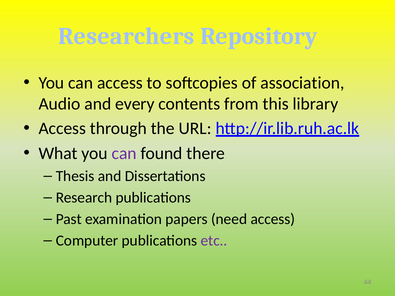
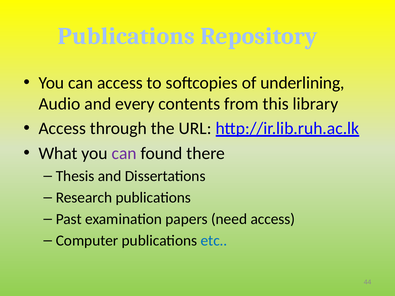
Researchers: Researchers -> Publications (126, 36)
association: association -> underlining (302, 83)
etc colour: purple -> blue (214, 241)
